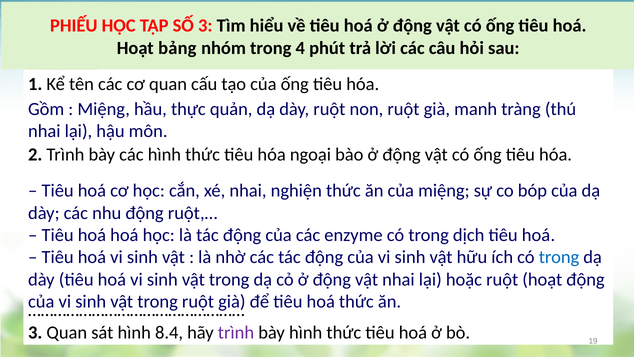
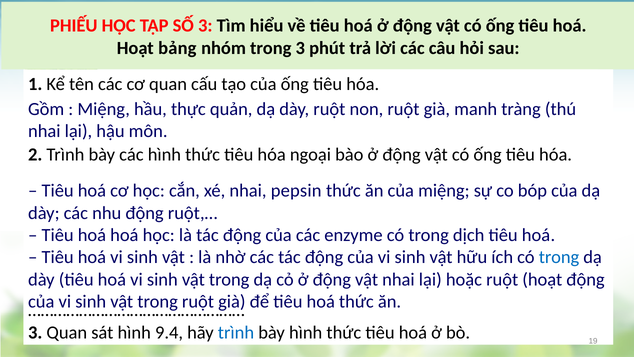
trong 4: 4 -> 3 (300, 48)
nghiện: nghiện -> pepsin (296, 190)
8.4: 8.4 -> 9.4 (169, 332)
trình colour: purple -> blue (236, 332)
